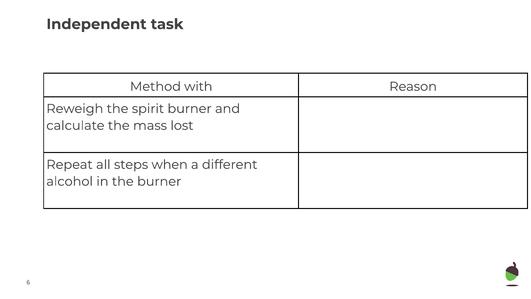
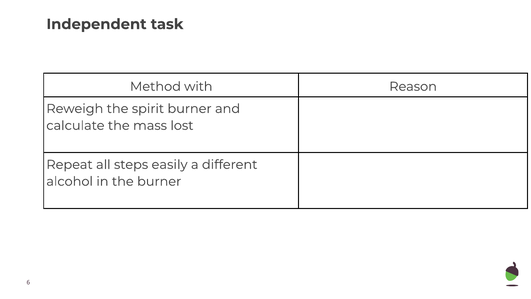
when: when -> easily (170, 164)
